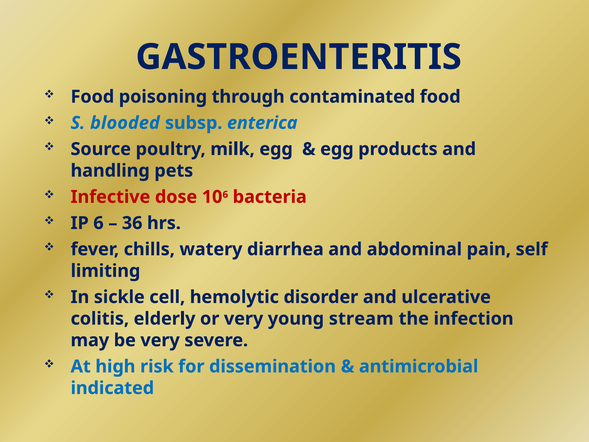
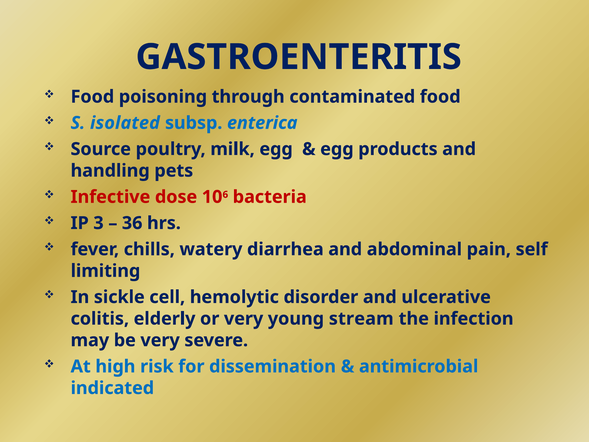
blooded: blooded -> isolated (125, 123)
6: 6 -> 3 (98, 223)
